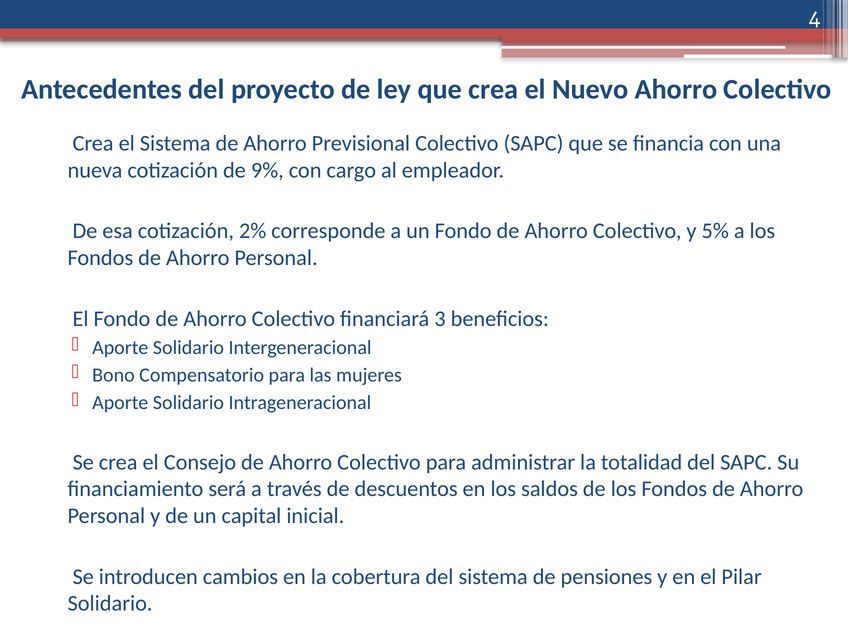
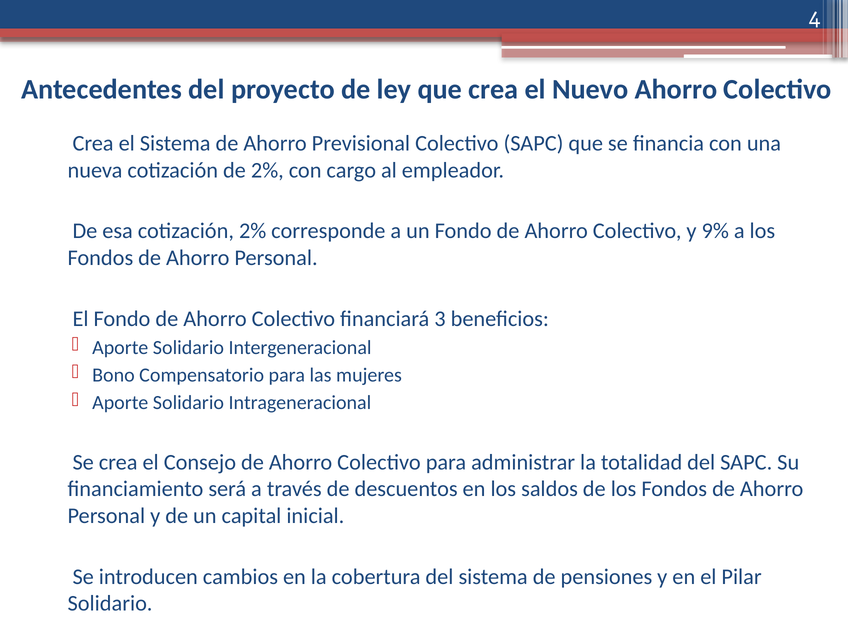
de 9%: 9% -> 2% (267, 170)
5%: 5% -> 9% (715, 231)
